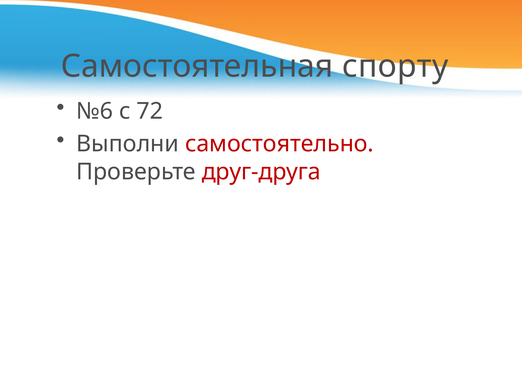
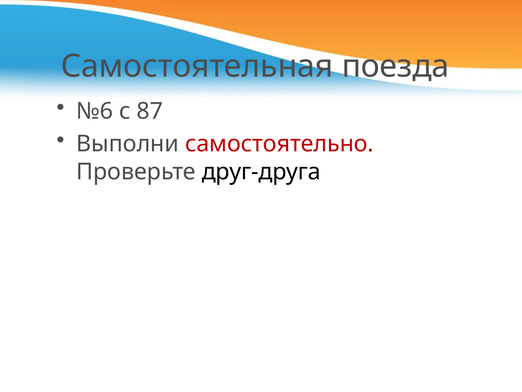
спорту: спорту -> поезда (395, 66)
72: 72 -> 87 (150, 111)
друг-друга colour: red -> black (261, 171)
